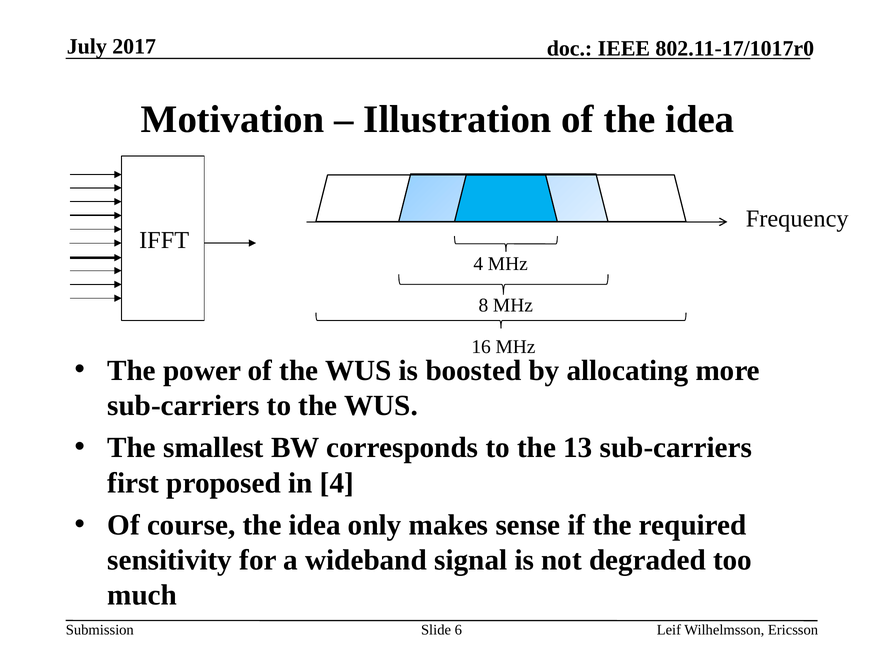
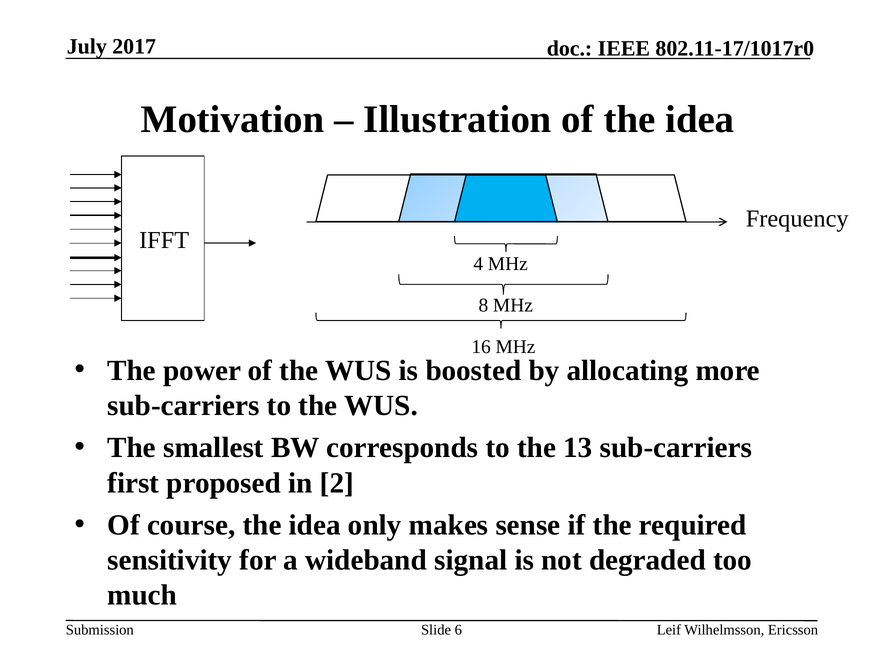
in 4: 4 -> 2 (337, 483)
